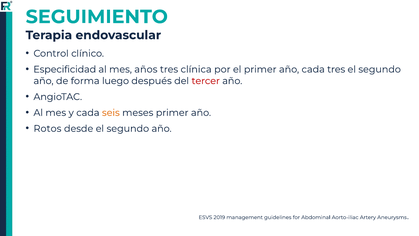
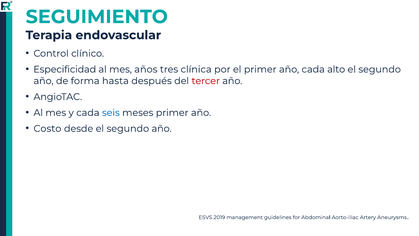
cada tres: tres -> alto (336, 69)
luego: luego -> hasta (115, 81)
seis colour: orange -> blue (111, 113)
Rotos: Rotos -> Costo (47, 128)
